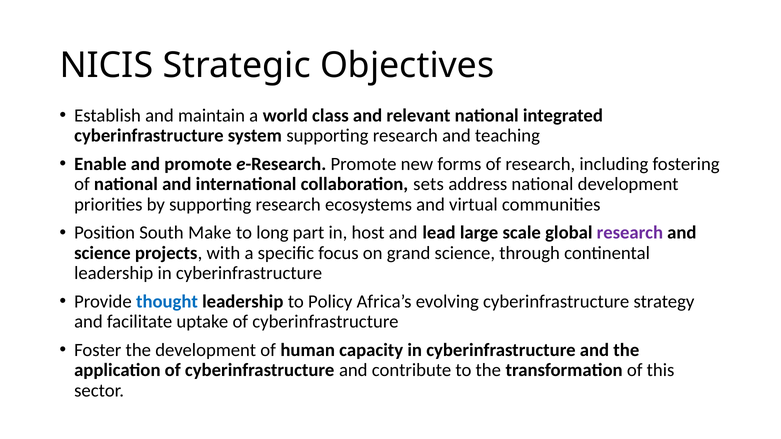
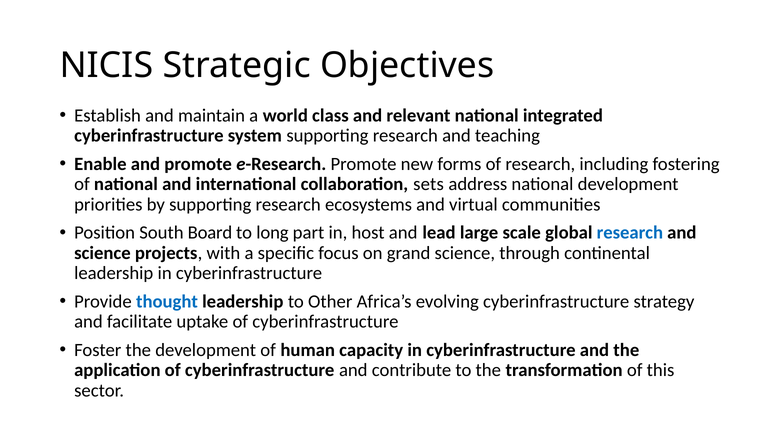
Make: Make -> Board (210, 233)
research colour: purple -> blue (630, 233)
Policy: Policy -> Other (330, 302)
